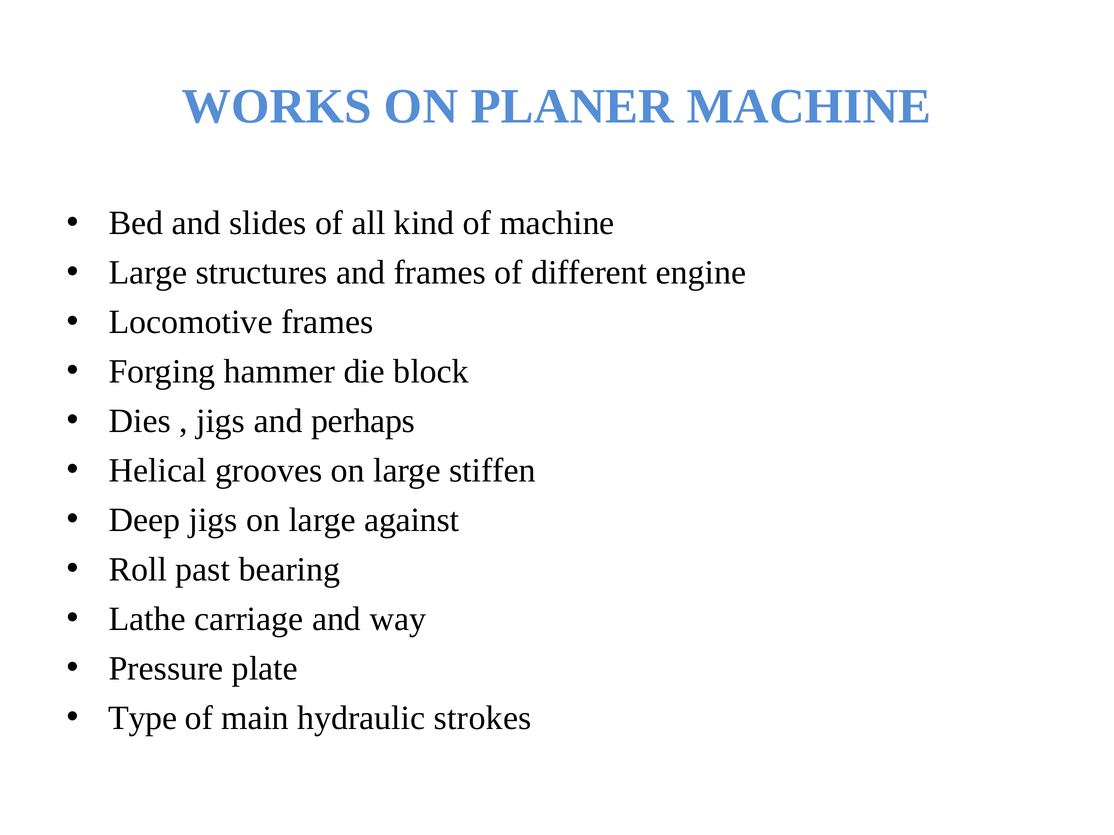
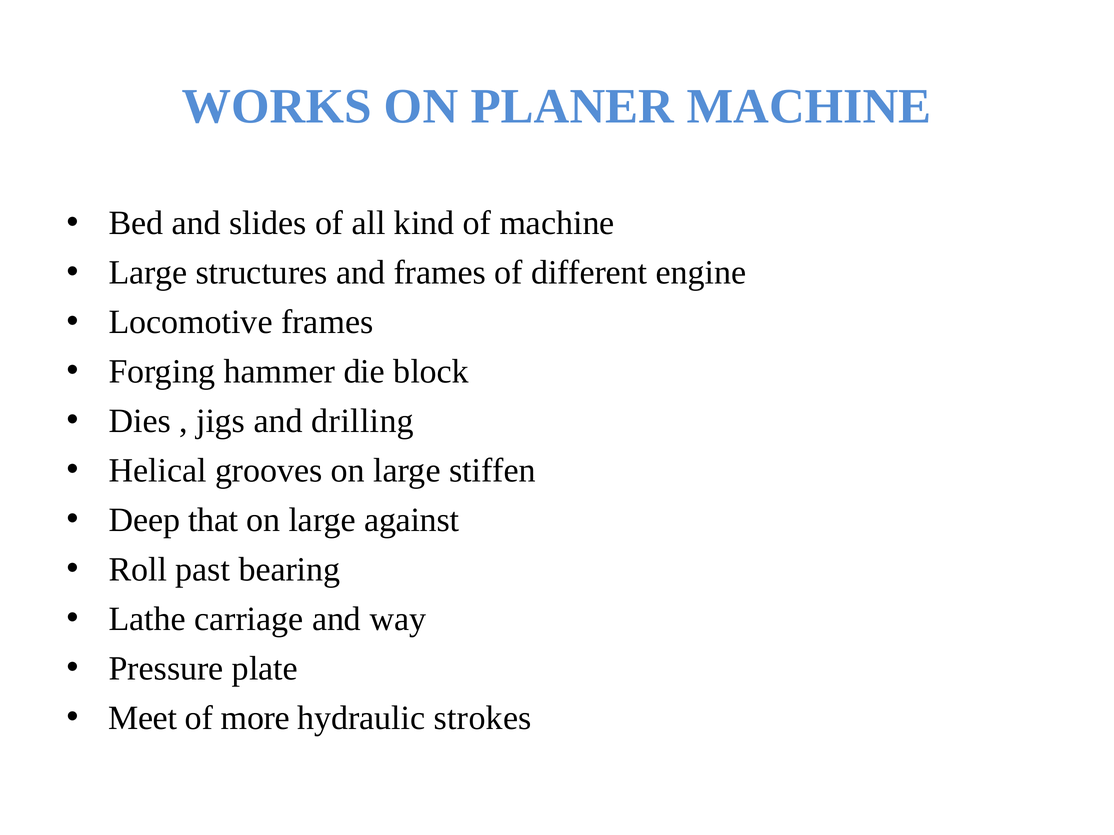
perhaps: perhaps -> drilling (363, 421)
Deep jigs: jigs -> that (213, 520)
Type: Type -> Meet (143, 718)
main: main -> more (255, 718)
